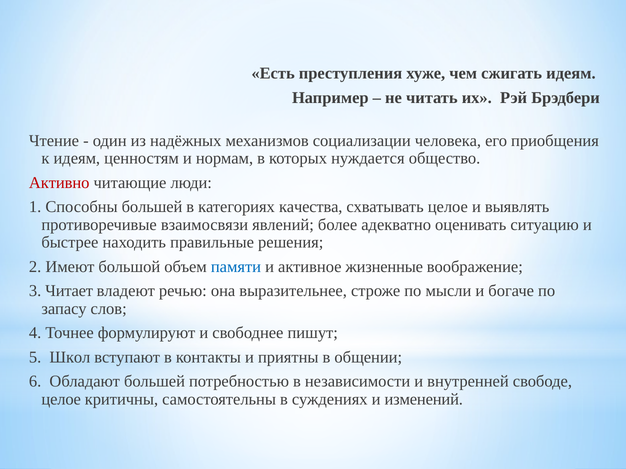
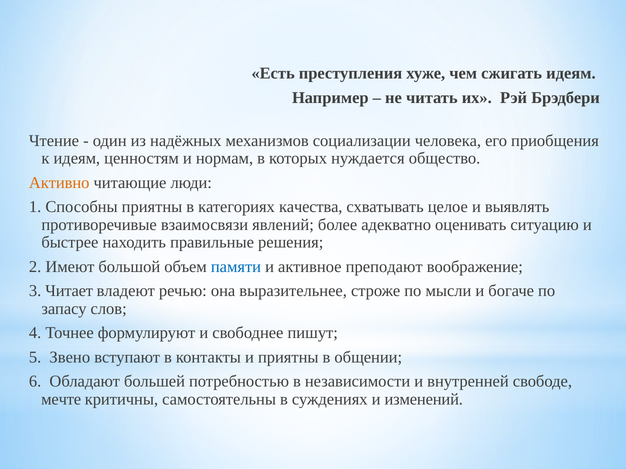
Активно colour: red -> orange (59, 183)
Способны большей: большей -> приятны (152, 207)
жизненные: жизненные -> преподают (384, 267)
Школ: Школ -> Звено (70, 358)
целое: целое -> мечте (61, 400)
